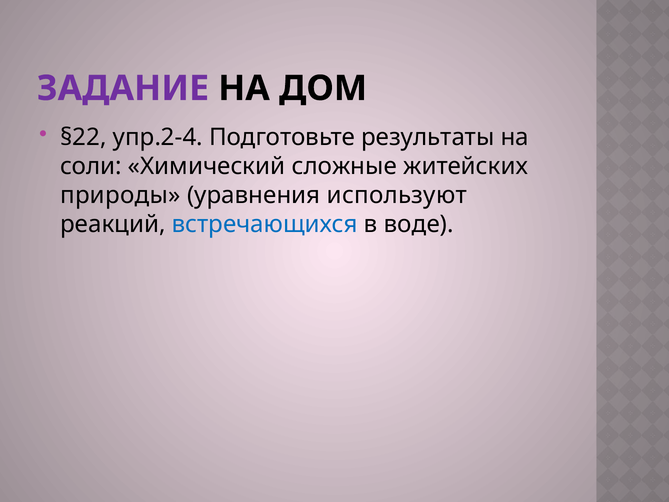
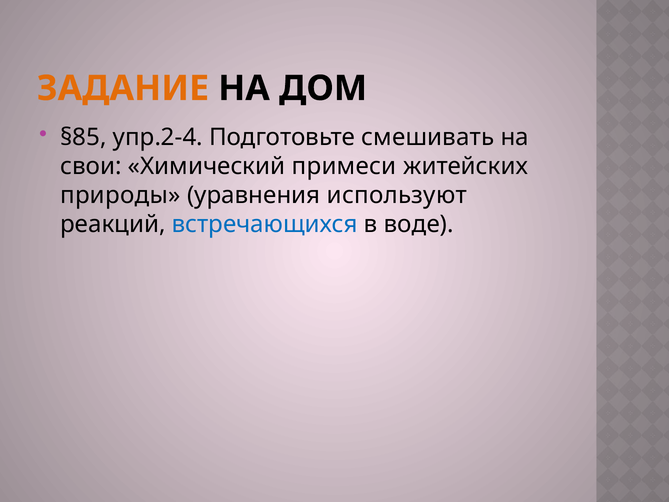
ЗАДАНИЕ colour: purple -> orange (123, 88)
§22: §22 -> §85 (83, 137)
результаты: результаты -> смешивать (428, 137)
соли: соли -> свои (91, 166)
сложные: сложные -> примеси (344, 166)
